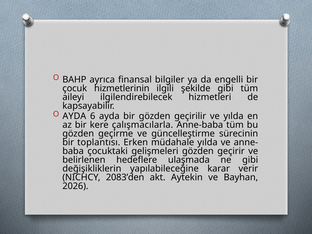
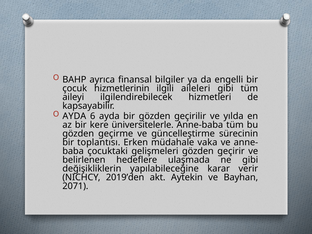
şekilde: şekilde -> aileleri (196, 88)
çalışmacılarla: çalışmacılarla -> üniversitelerle (143, 125)
müdahale yılda: yılda -> vaka (207, 142)
2083’den: 2083’den -> 2019’den (125, 177)
2026: 2026 -> 2071 (75, 186)
